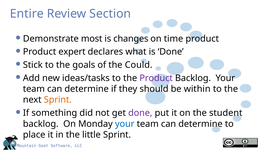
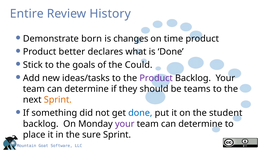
Section: Section -> History (110, 14)
most: most -> born (92, 39)
expert: expert -> better (72, 52)
within: within -> teams (197, 89)
done colour: purple -> blue (140, 113)
your colour: blue -> purple (125, 124)
little: little -> sure (91, 134)
